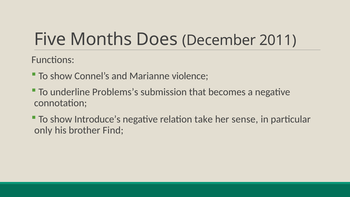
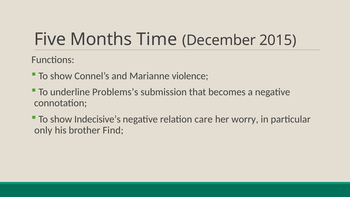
Does: Does -> Time (157, 39)
2011: 2011 -> 2015 (278, 40)
Introduce’s: Introduce’s -> Indecisive’s (97, 119)
take: take -> care (204, 119)
sense: sense -> worry (245, 119)
